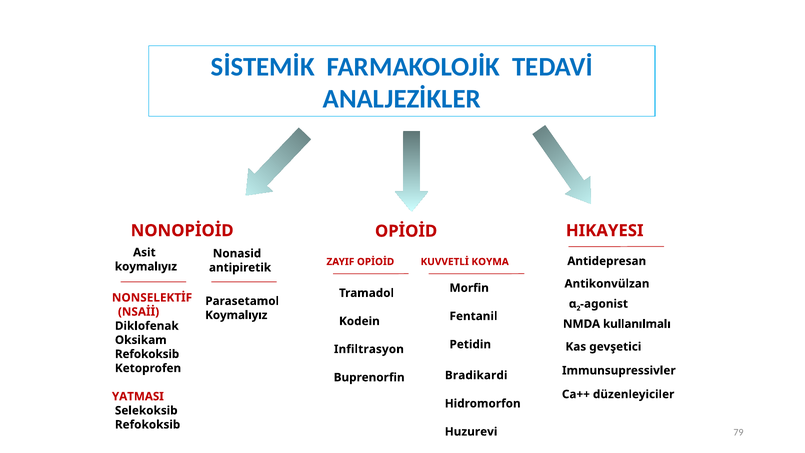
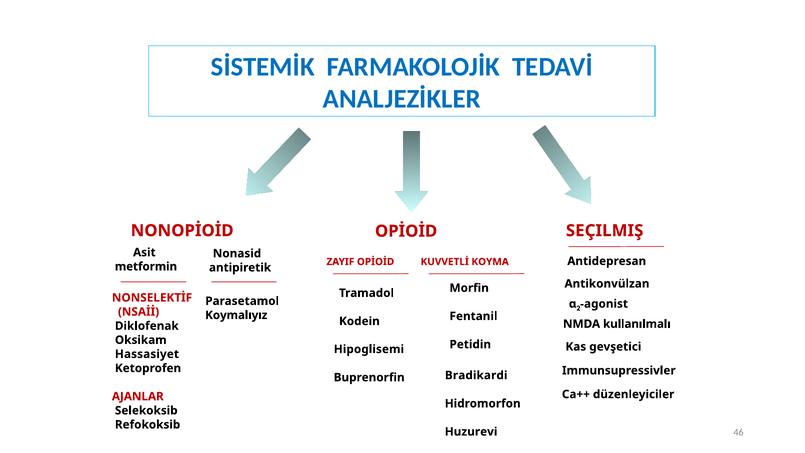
HIKAYESI: HIKAYESI -> SEÇILMIŞ (605, 231)
koymalıyız: koymalıyız -> metformin (146, 266)
Infiltrasyon: Infiltrasyon -> Hipoglisemi (369, 349)
Refokoksib: Refokoksib -> Hassasiyet (147, 354)
YATMASI: YATMASI -> AJANLAR (138, 396)
79: 79 -> 46 (739, 432)
